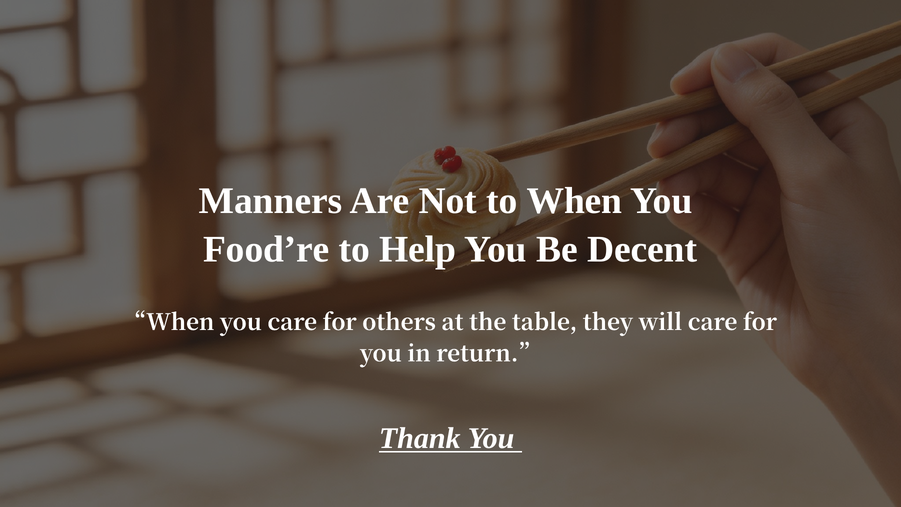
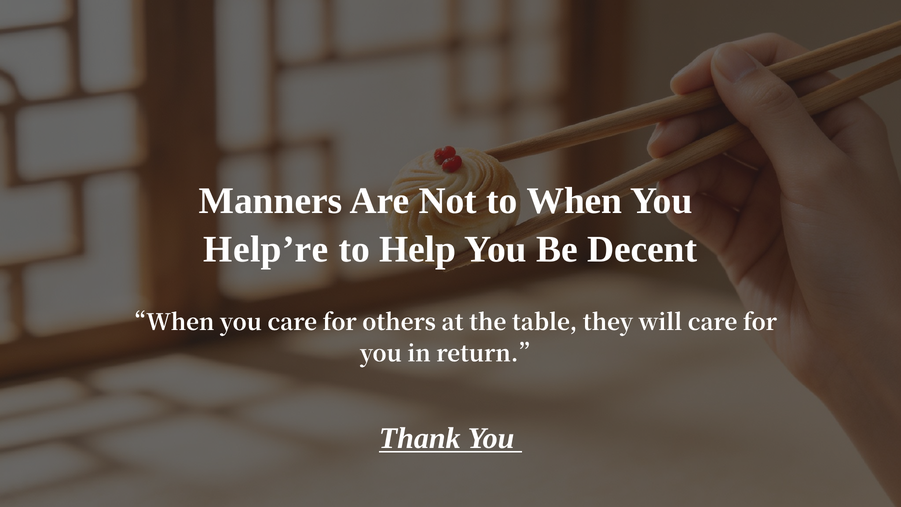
Food’re: Food’re -> Help’re (266, 249)
